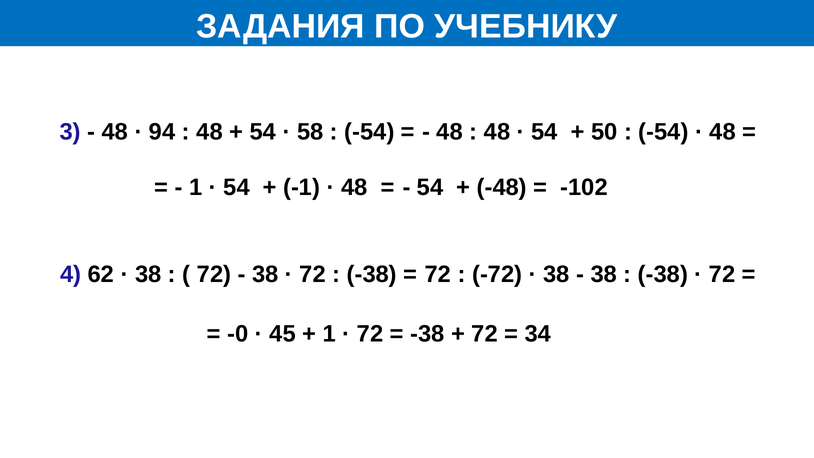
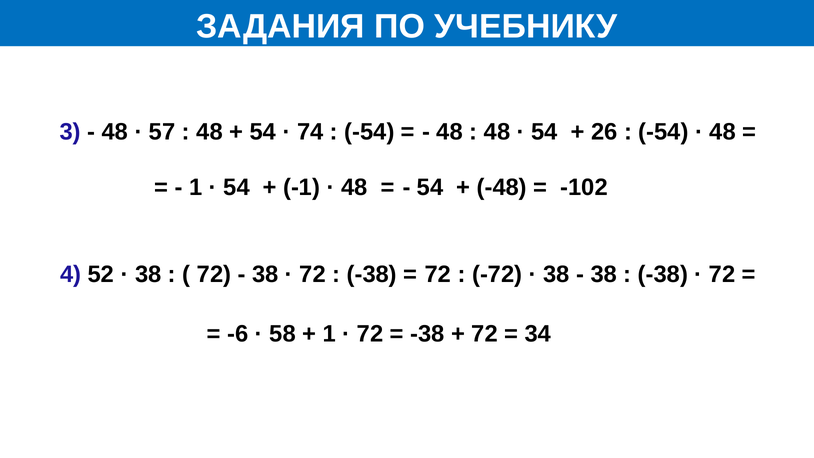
50: 50 -> 26 (604, 132)
94: 94 -> 57 (162, 132)
58: 58 -> 74 (310, 132)
62: 62 -> 52 (101, 274)
-0: -0 -> -6 (238, 334)
45: 45 -> 58 (283, 334)
